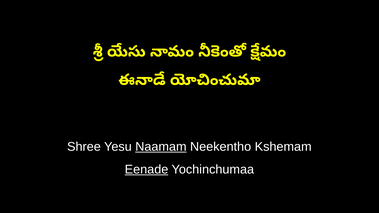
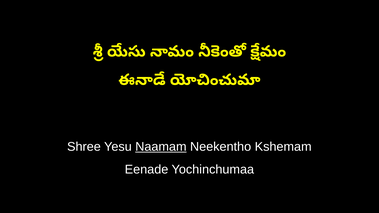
Eenade underline: present -> none (147, 170)
